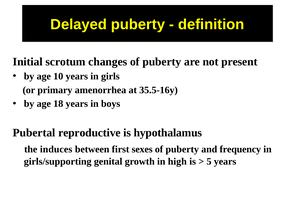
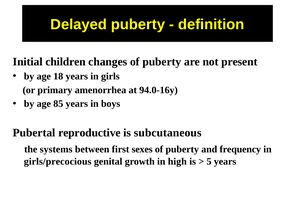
scrotum: scrotum -> children (66, 62)
10: 10 -> 18 (58, 76)
35.5-16y: 35.5-16y -> 94.0-16y (159, 90)
18: 18 -> 85 (58, 104)
hypothalamus: hypothalamus -> subcutaneous (168, 133)
induces: induces -> systems (56, 149)
girls/supporting: girls/supporting -> girls/precocious (58, 162)
